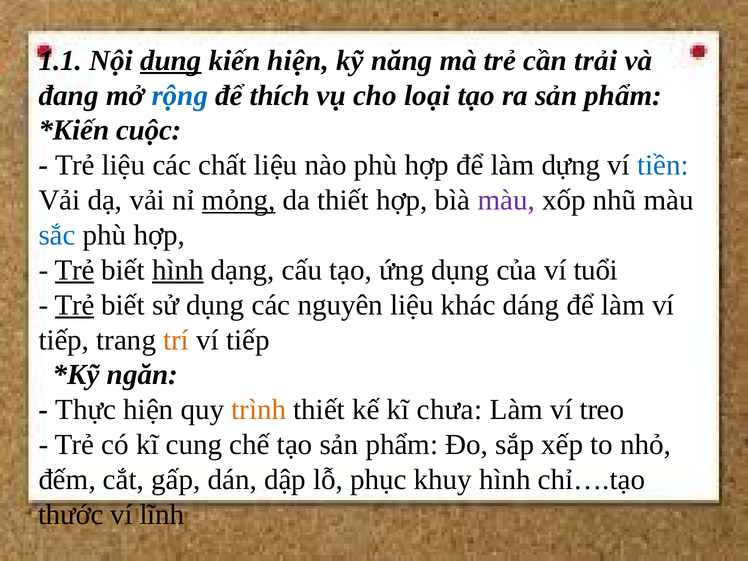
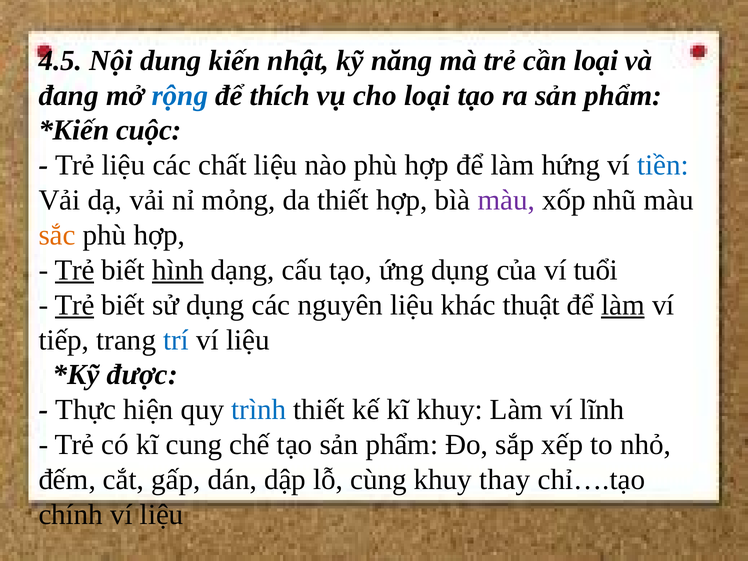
1.1: 1.1 -> 4.5 (60, 61)
dung underline: present -> none (171, 61)
kiến hiện: hiện -> nhật (298, 61)
cần trải: trải -> loại (596, 61)
dựng: dựng -> hứng (571, 165)
mỏng underline: present -> none (239, 200)
sắc colour: blue -> orange (57, 235)
dáng: dáng -> thuật (531, 305)
làm underline: none -> present (623, 305)
trí colour: orange -> blue (176, 340)
tiếp: tiếp -> liệu (248, 340)
ngăn: ngăn -> được (142, 375)
trình colour: orange -> blue (259, 410)
kĩ chưa: chưa -> khuy (450, 410)
treo: treo -> lĩnh (602, 410)
phục: phục -> cùng (378, 480)
khuy hình: hình -> thay (505, 480)
thước: thước -> chính (71, 515)
lĩnh: lĩnh -> liệu (162, 515)
